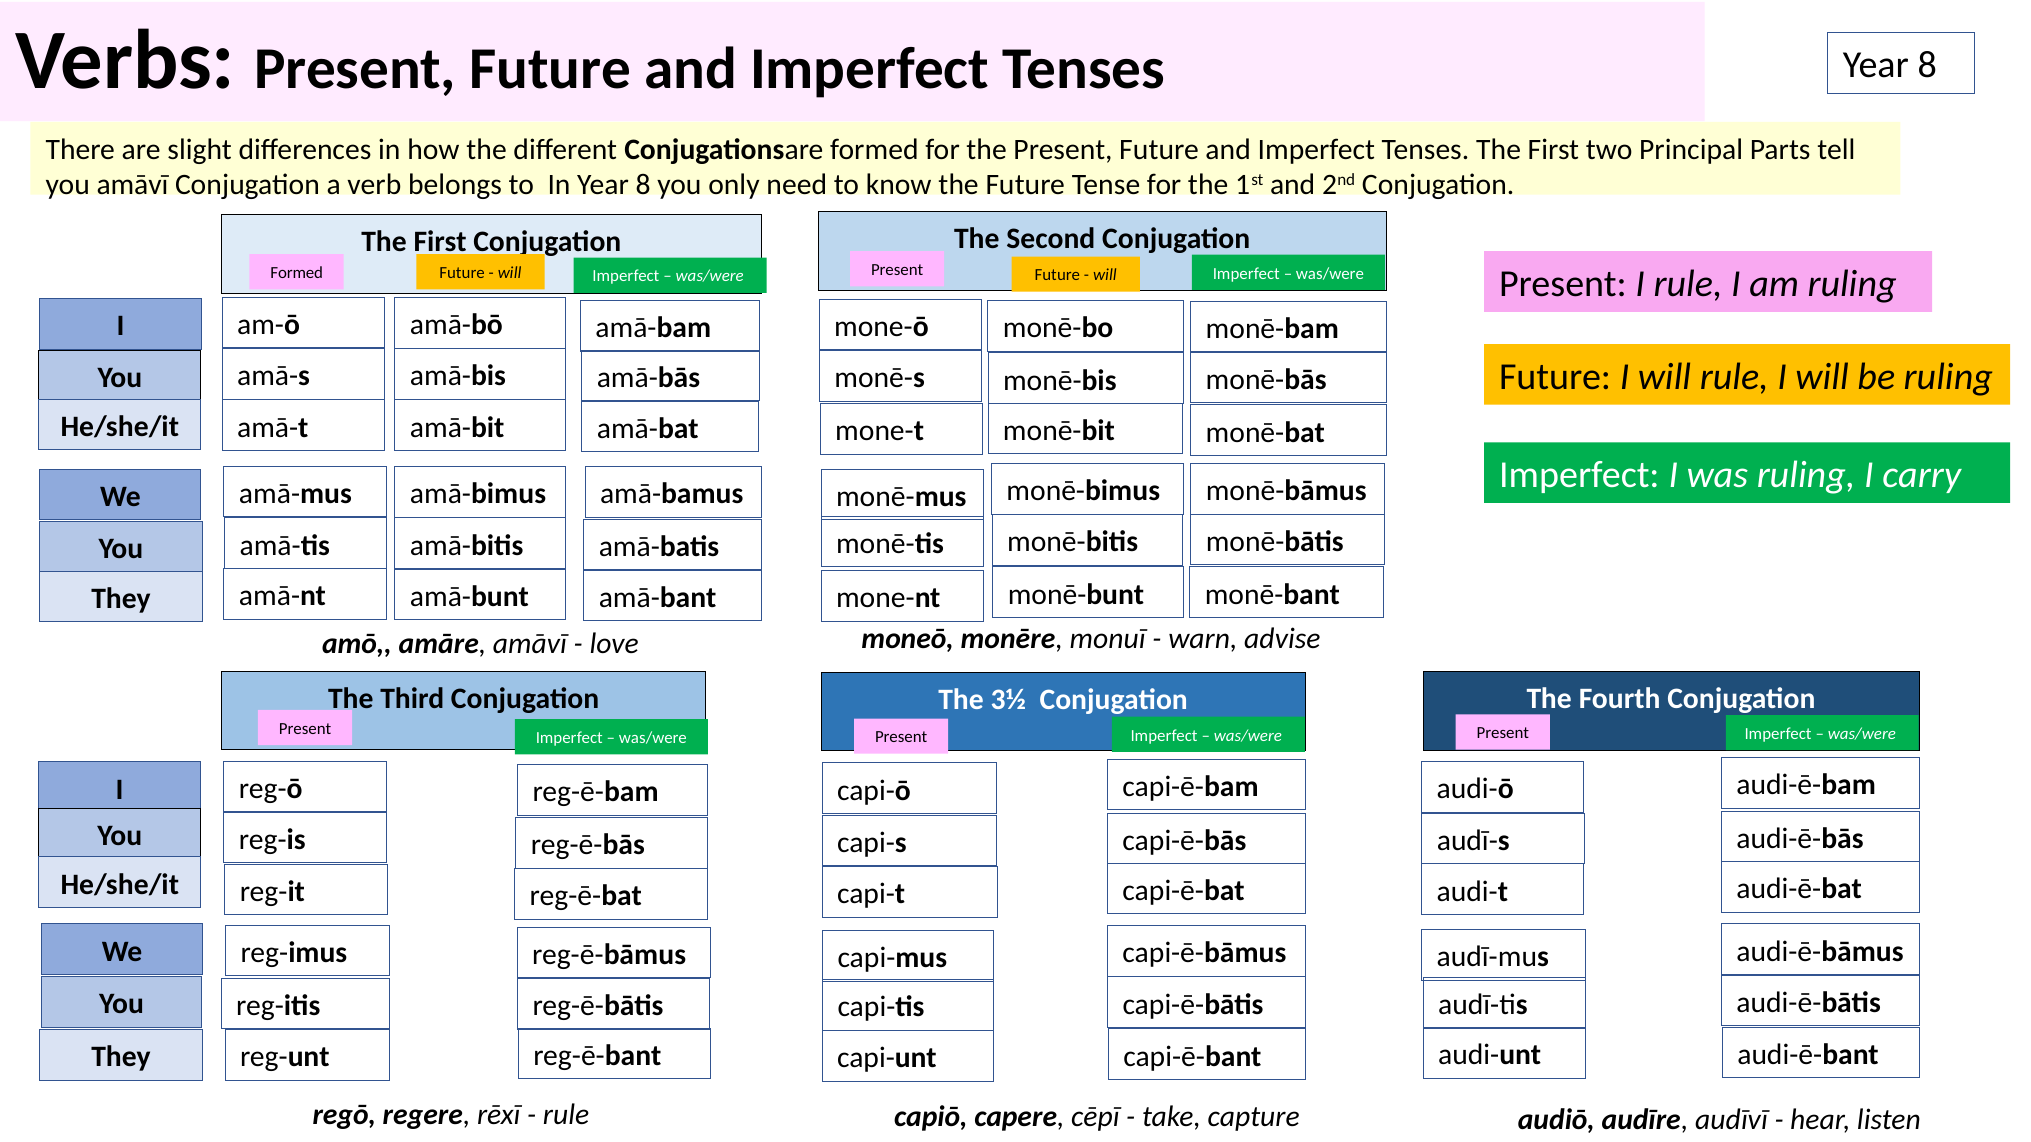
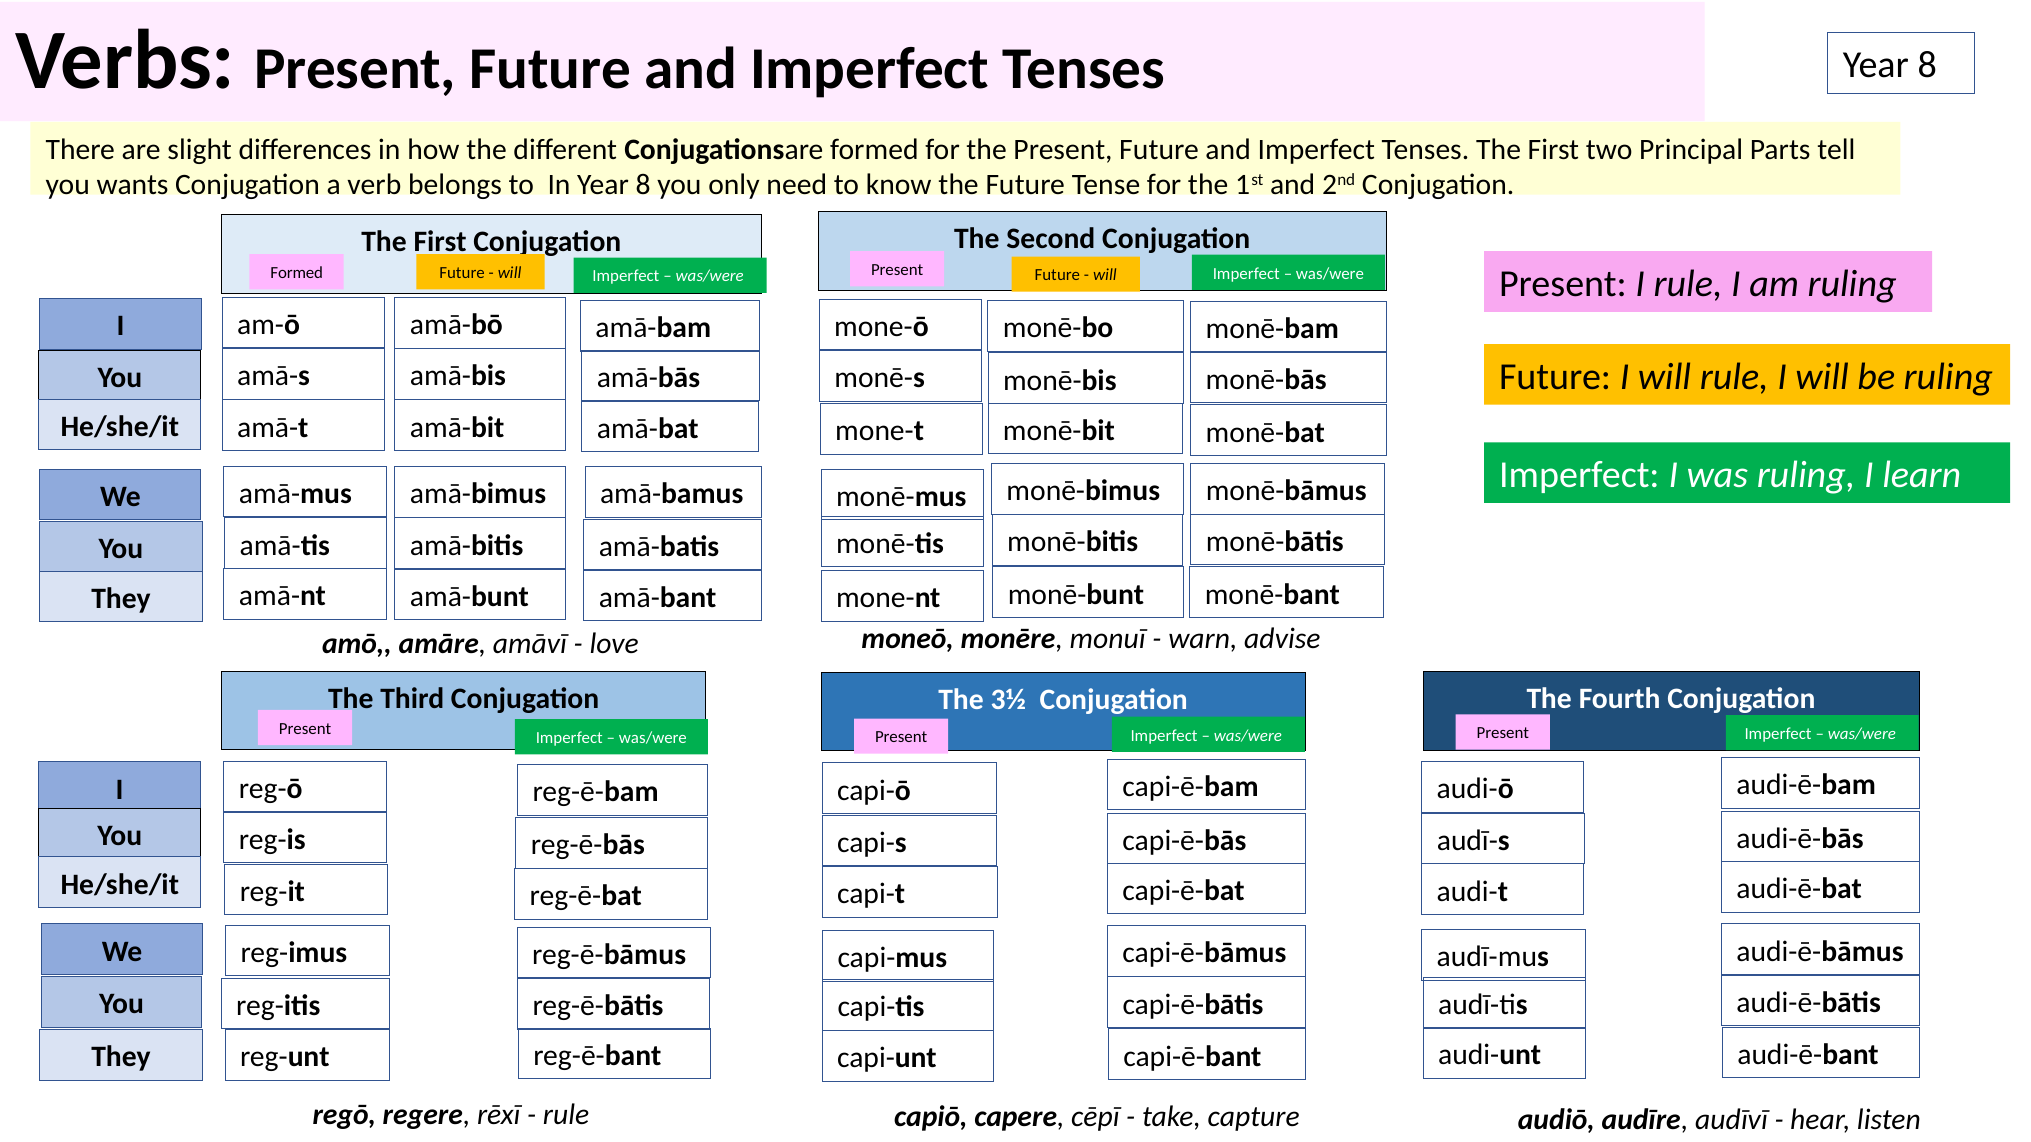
you amāvī: amāvī -> wants (132, 185)
carry: carry -> learn (1922, 476)
